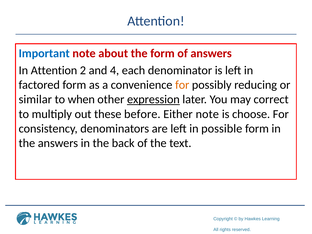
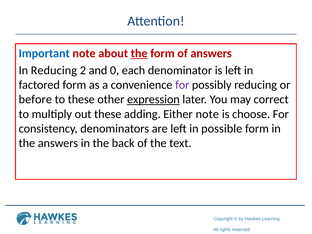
the underline: none -> present (139, 53)
In Attention: Attention -> Reducing (54, 70)
4: 4 -> 0 (115, 70)
for colour: orange -> purple (182, 85)
similar: similar -> before (35, 99)
to when: when -> these (81, 99)
before: before -> adding (142, 114)
